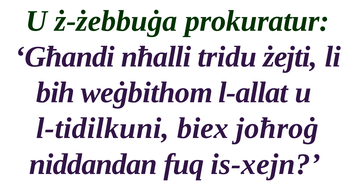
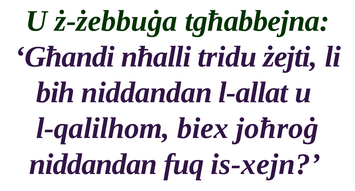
prokuratur: prokuratur -> tgħabbejna (257, 21)
bih weġbithom: weġbithom -> niddandan (147, 93)
l-tidilkuni: l-tidilkuni -> l-qalilhom (103, 128)
